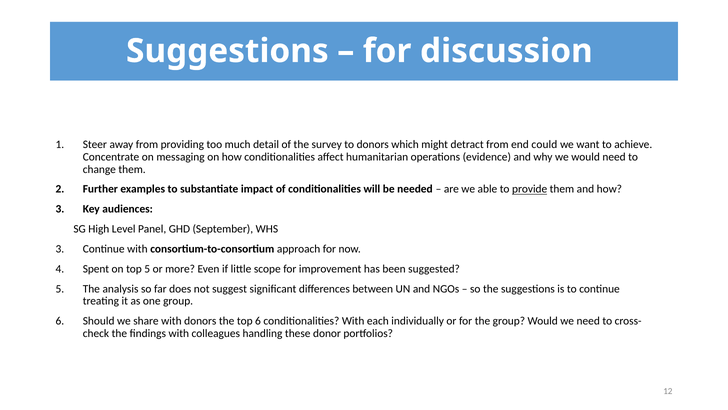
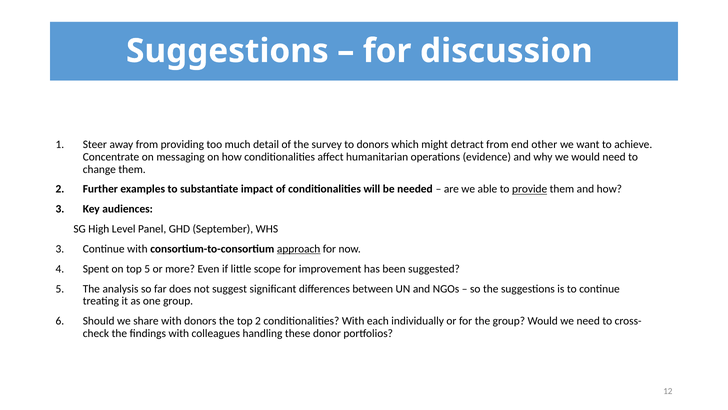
could: could -> other (544, 145)
approach underline: none -> present (299, 249)
top 6: 6 -> 2 (258, 321)
